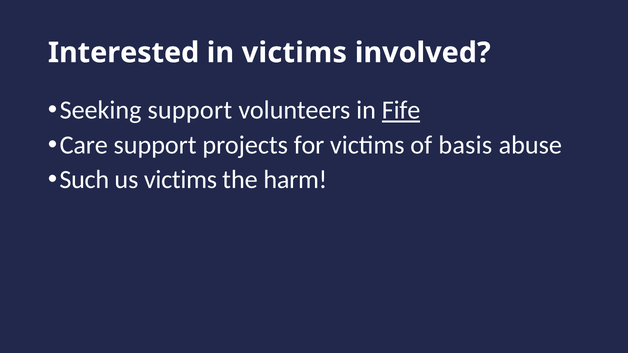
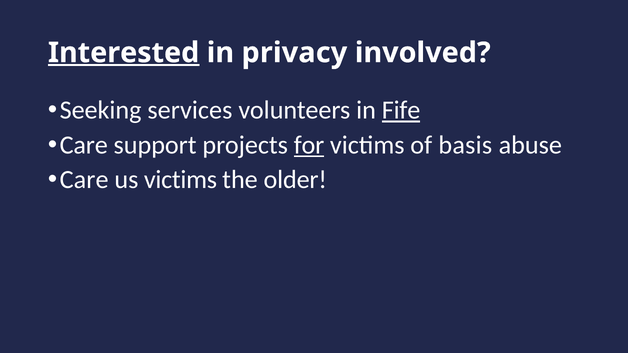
Interested underline: none -> present (124, 53)
in victims: victims -> privacy (294, 53)
Seeking support: support -> services (190, 110)
for underline: none -> present (309, 145)
Such: Such -> Care (84, 180)
harm: harm -> older (295, 180)
